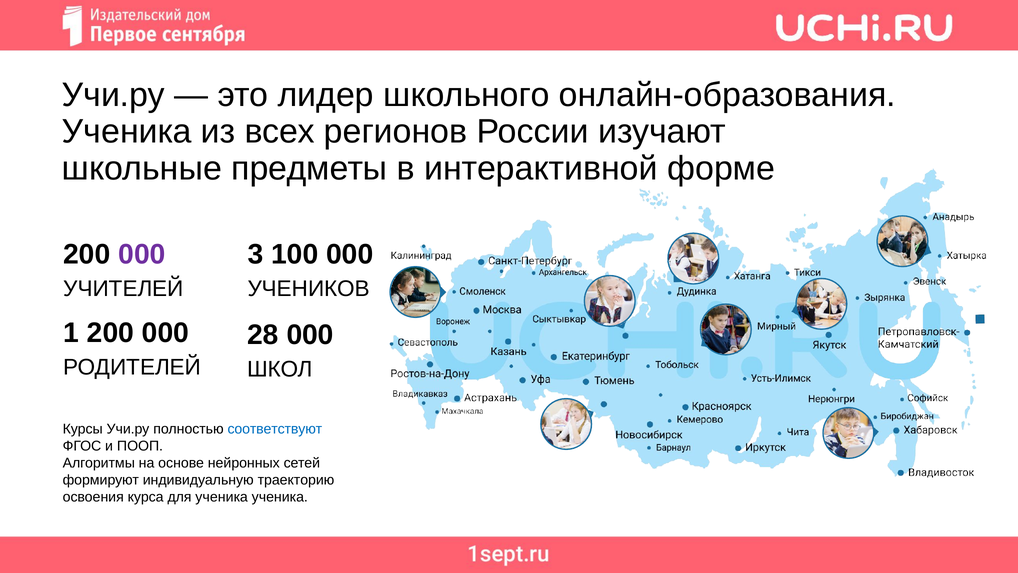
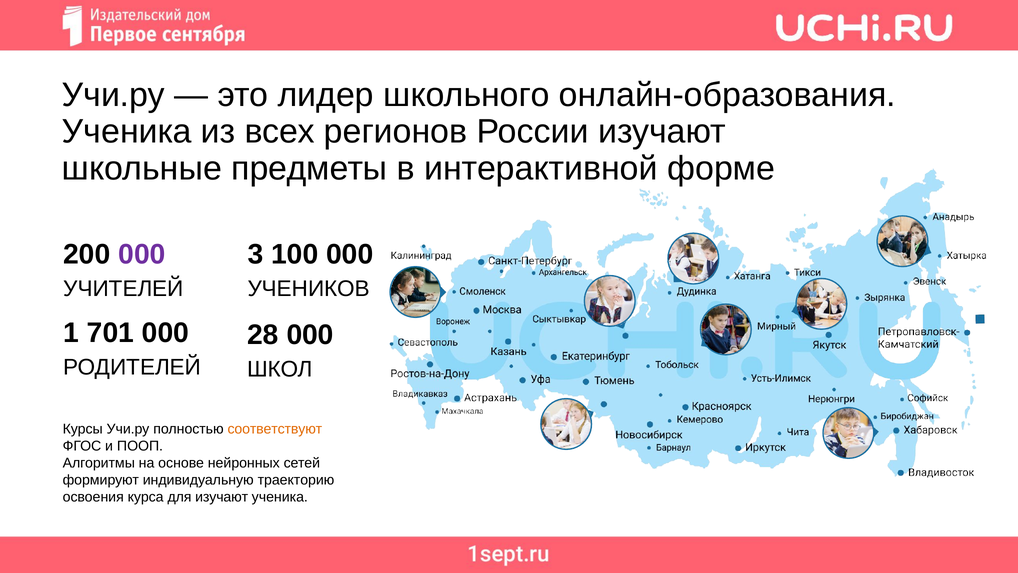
1 200: 200 -> 701 (110, 333)
соответствуют colour: blue -> orange (275, 429)
для ученика: ученика -> изучают (222, 497)
